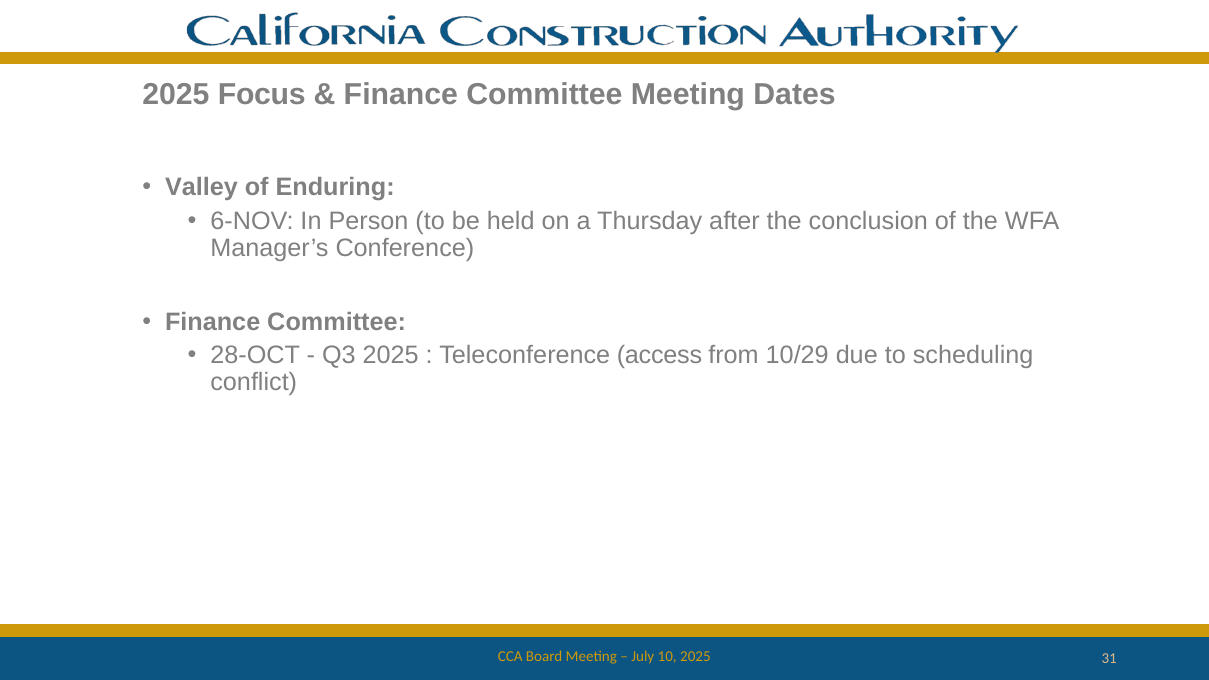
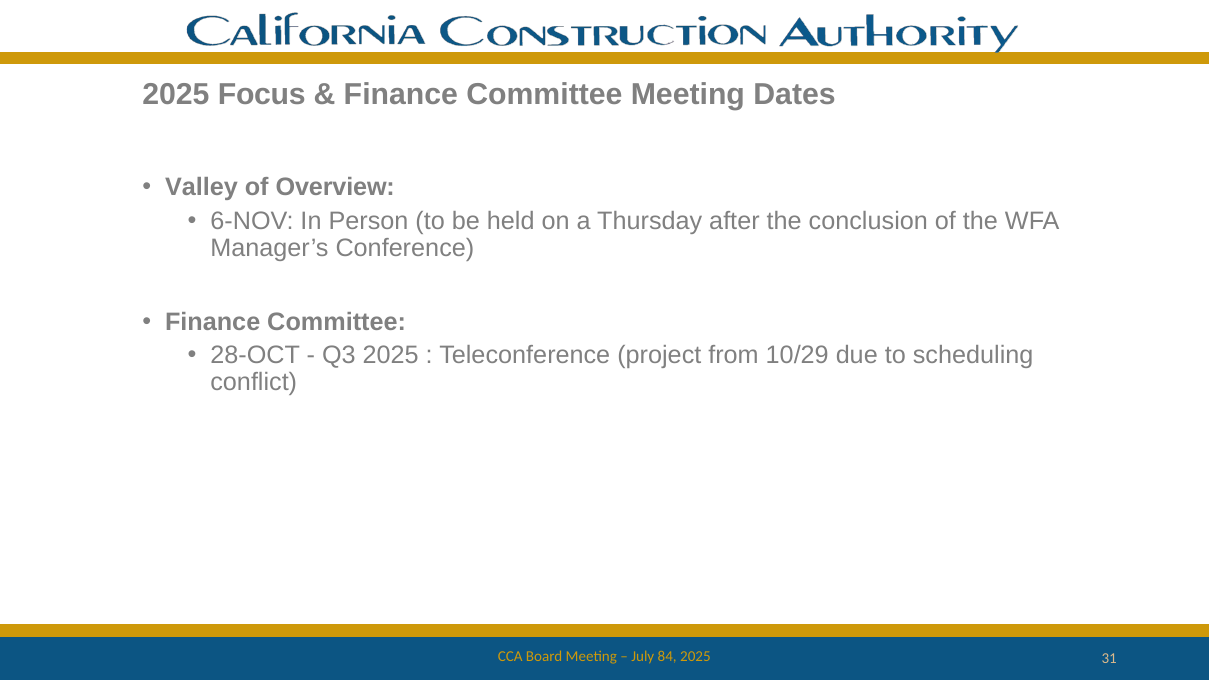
Enduring: Enduring -> Overview (335, 188)
access: access -> project (659, 355)
10: 10 -> 84 (667, 657)
